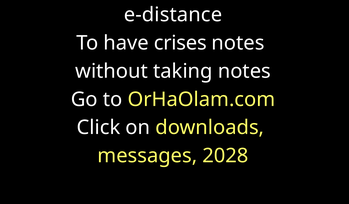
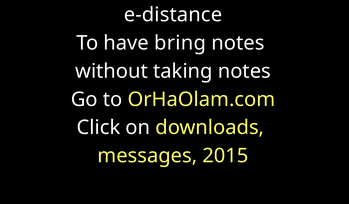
crises: crises -> bring (180, 43)
2028: 2028 -> 2015 (225, 156)
